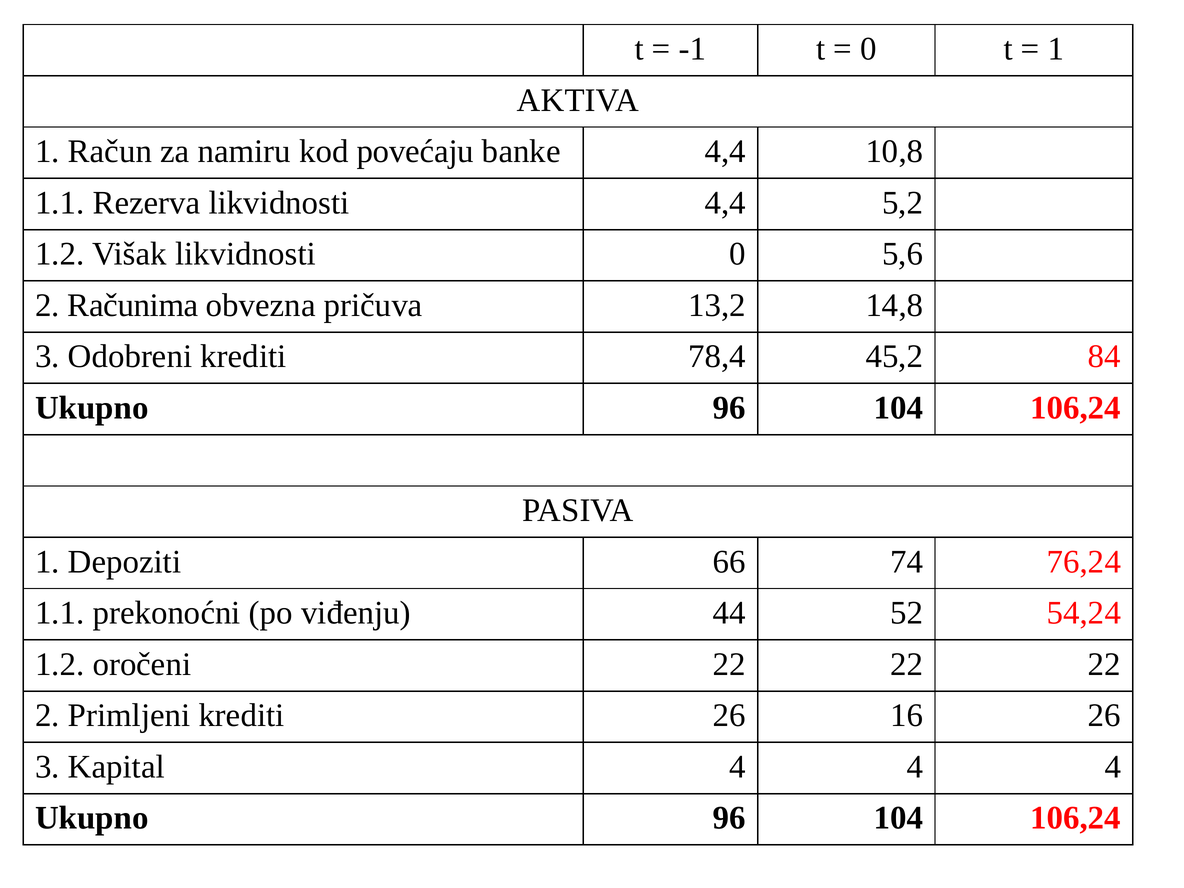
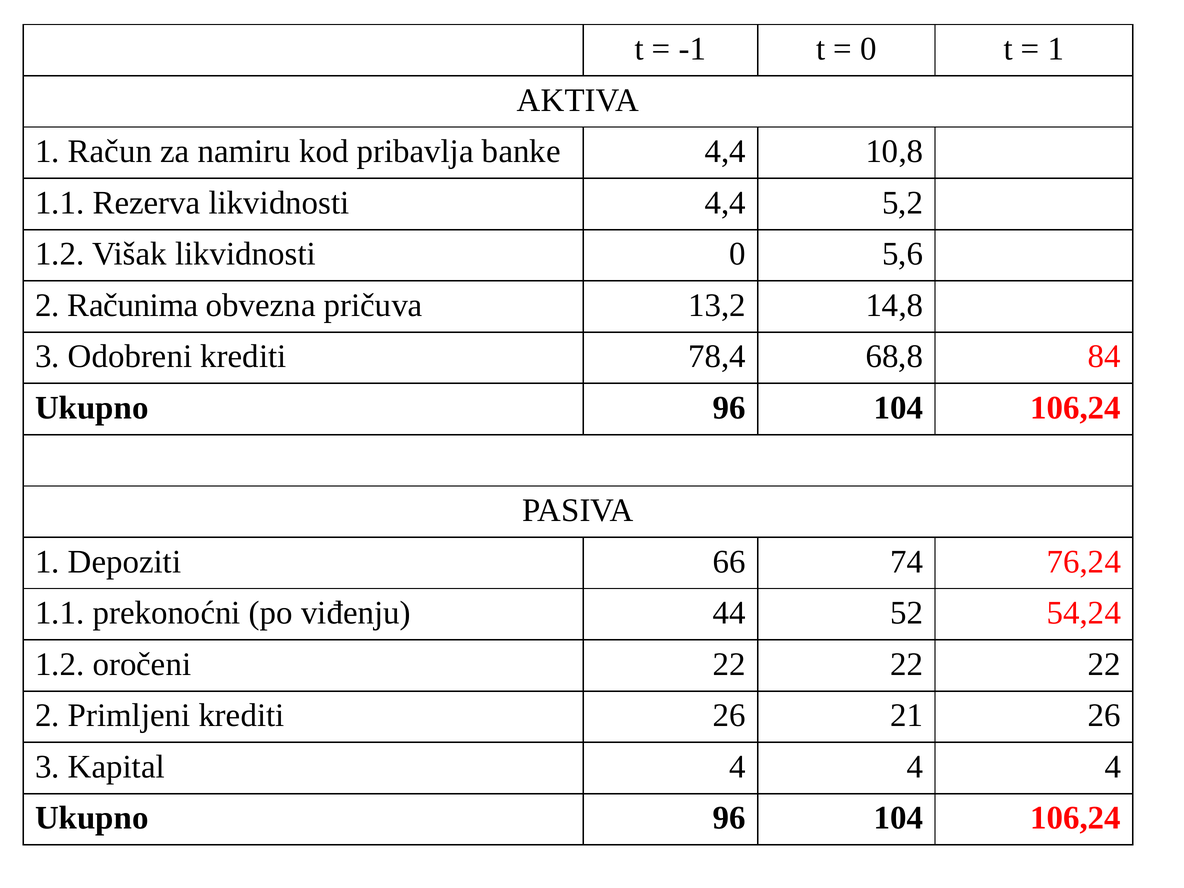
povećaju: povećaju -> pribavlja (415, 151)
45,2: 45,2 -> 68,8 (894, 357)
16: 16 -> 21 (907, 716)
